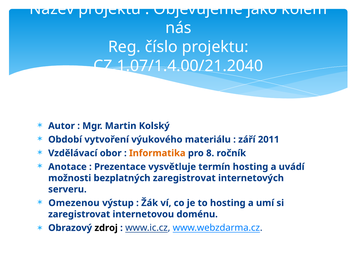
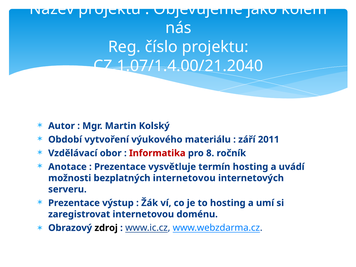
Informatika colour: orange -> red (157, 153)
bezplatných zaregistrovat: zaregistrovat -> internetovou (184, 178)
Omezenou: Omezenou -> Prezentace (74, 203)
